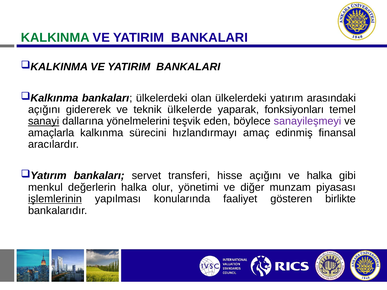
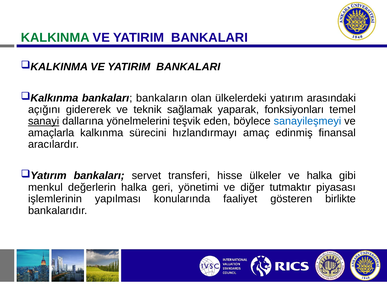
bankaları ülkelerdeki: ülkelerdeki -> bankaların (162, 98)
ülkelerde: ülkelerde -> sağlamak (190, 110)
sanayileşmeyi colour: purple -> blue (307, 121)
hisse açığını: açığını -> ülkeler (265, 176)
olur: olur -> geri (163, 187)
munzam: munzam -> tutmaktır (290, 187)
işlemlerinin underline: present -> none (55, 199)
